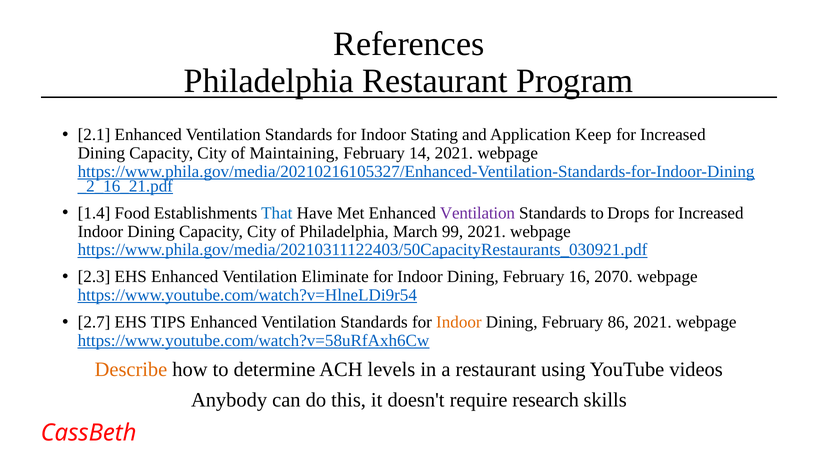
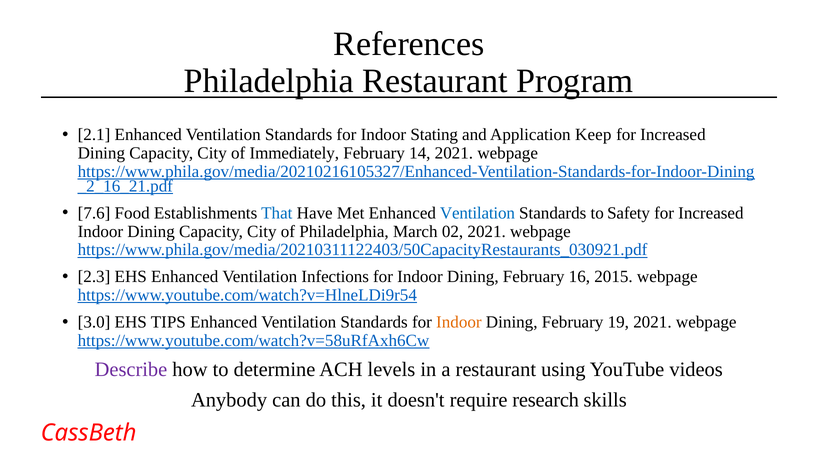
Maintaining: Maintaining -> Immediately (294, 153)
1.4: 1.4 -> 7.6 (94, 213)
Ventilation colour: purple -> blue (477, 213)
Drops: Drops -> Safety (629, 213)
99: 99 -> 02 (453, 232)
Eliminate: Eliminate -> Infections (335, 277)
2070: 2070 -> 2015 (614, 277)
2.7: 2.7 -> 3.0 (94, 322)
86: 86 -> 19 (618, 322)
Describe colour: orange -> purple (131, 369)
